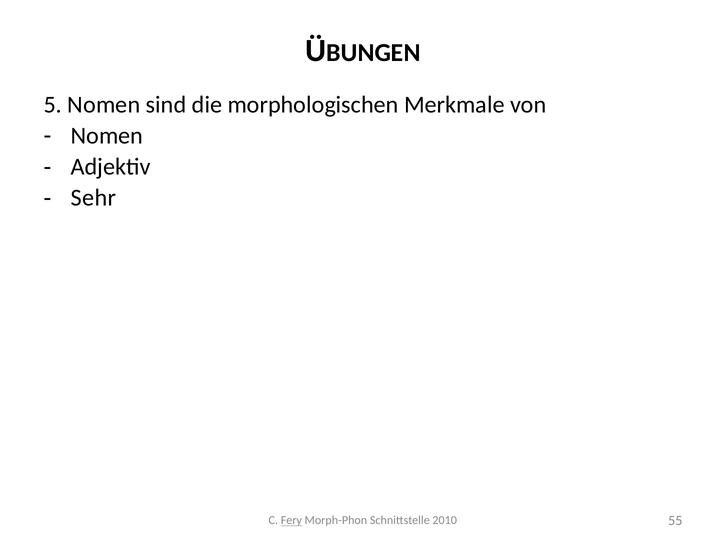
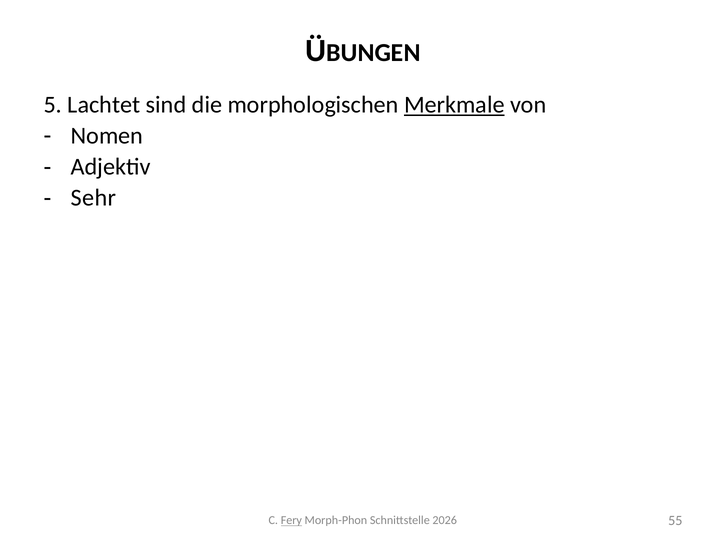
5 Nomen: Nomen -> Lachtet (104, 105)
Merkmale underline: none -> present (454, 105)
2010: 2010 -> 2026 (445, 520)
